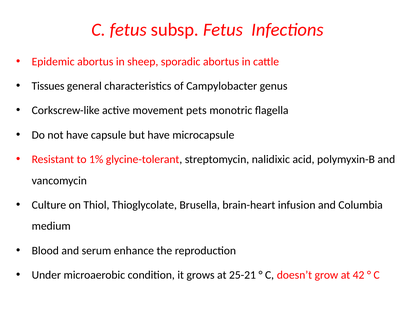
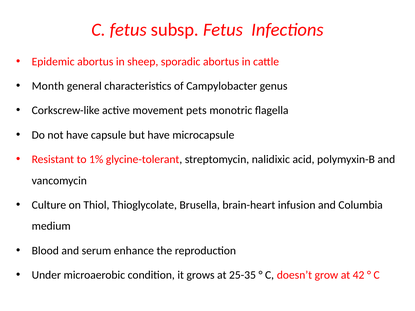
Tissues: Tissues -> Month (48, 86)
25-21: 25-21 -> 25-35 (242, 275)
